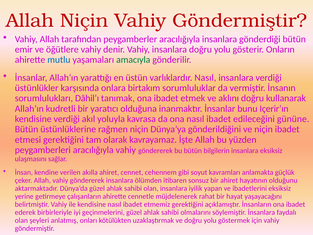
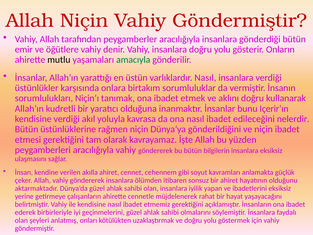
mutlu colour: blue -> black (59, 60)
Dâhil’ı: Dâhil’ı -> Niçin’ı (87, 98)
gününe: gününe -> nelerdir (293, 119)
